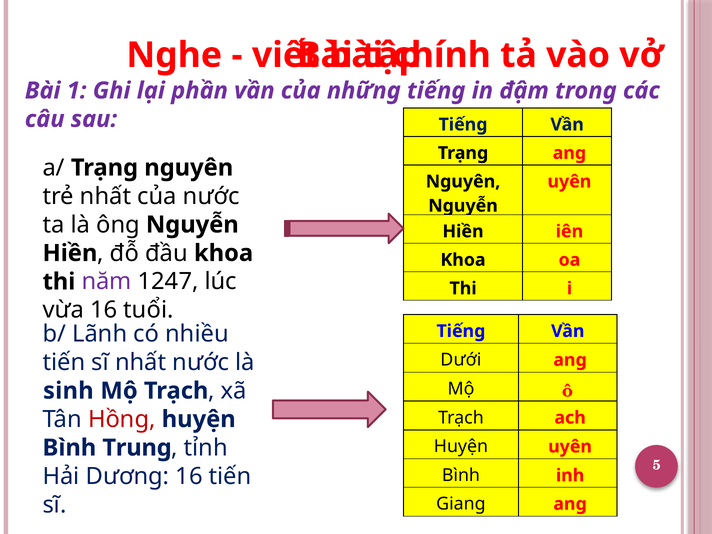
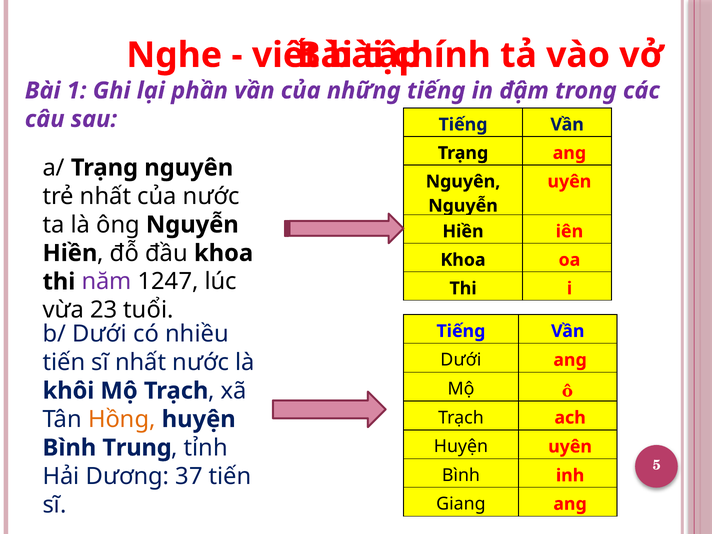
vừa 16: 16 -> 23 (104, 310)
b/ Lãnh: Lãnh -> Dưới (100, 334)
sinh: sinh -> khôi (68, 391)
Hồng colour: red -> orange (122, 419)
Dương 16: 16 -> 37 (189, 476)
